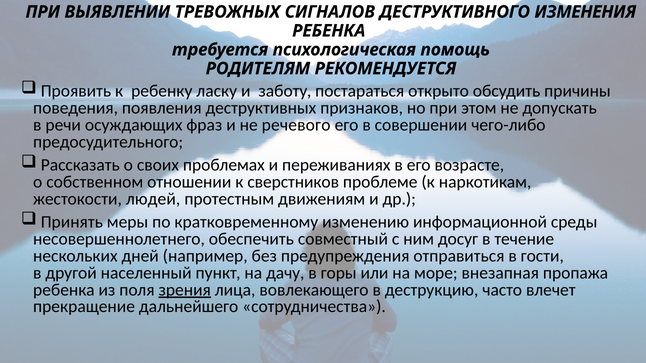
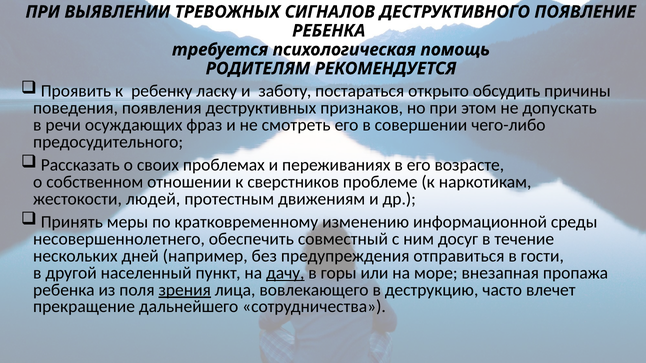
ИЗМЕНЕНИЯ: ИЗМЕНЕНИЯ -> ПОЯВЛЕНИЕ (585, 12)
речевого: речевого -> смотреть (296, 125)
дачу underline: none -> present (285, 273)
